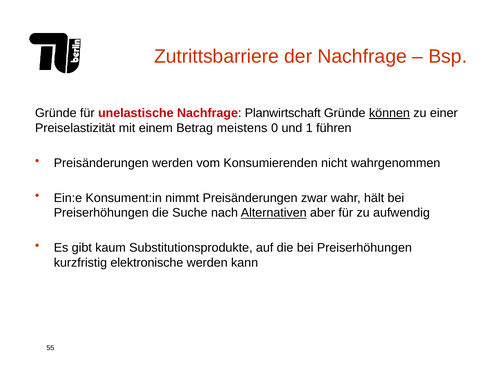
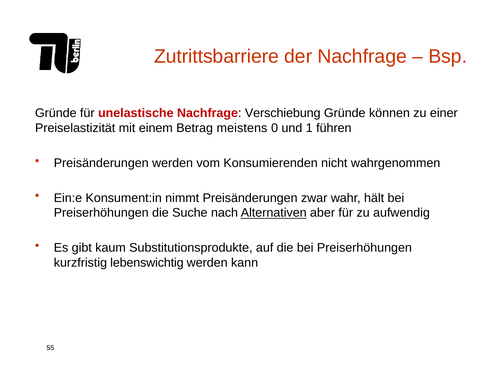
Planwirtschaft: Planwirtschaft -> Verschiebung (283, 113)
können underline: present -> none (389, 113)
elektronische: elektronische -> lebenswichtig (147, 263)
